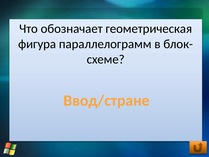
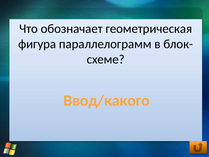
Ввод/стране: Ввод/стране -> Ввод/какого (107, 100)
